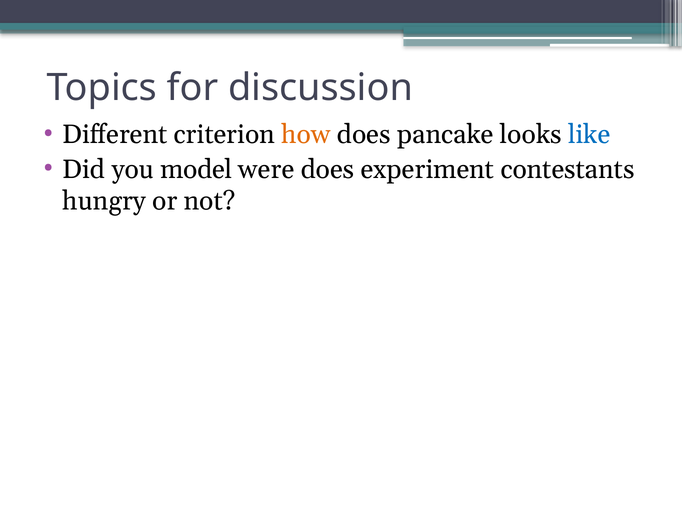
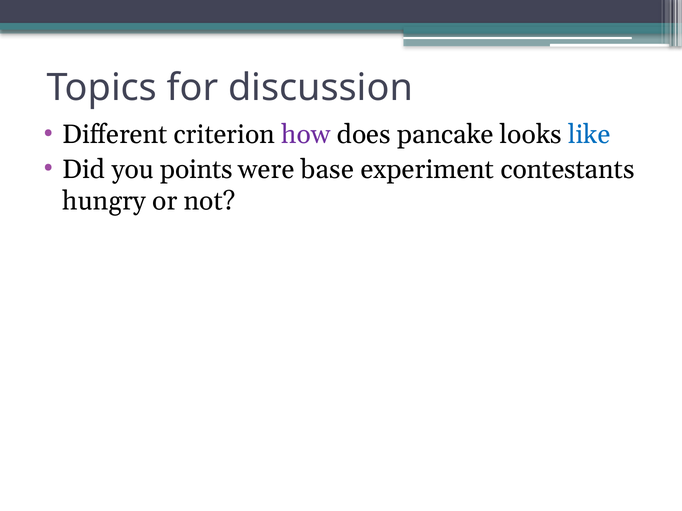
how colour: orange -> purple (306, 135)
model: model -> points (196, 169)
were does: does -> base (327, 169)
